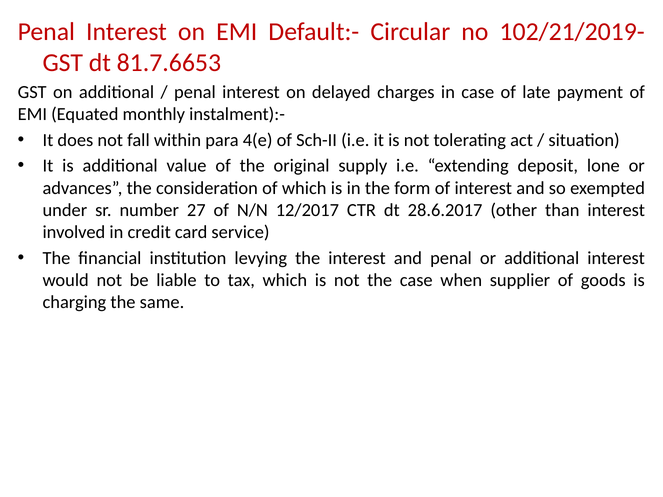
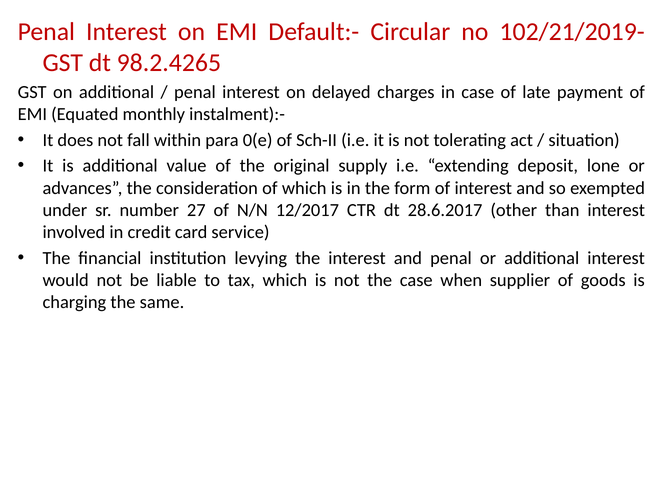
81.7.6653: 81.7.6653 -> 98.2.4265 (169, 63)
4(e: 4(e -> 0(e (258, 140)
